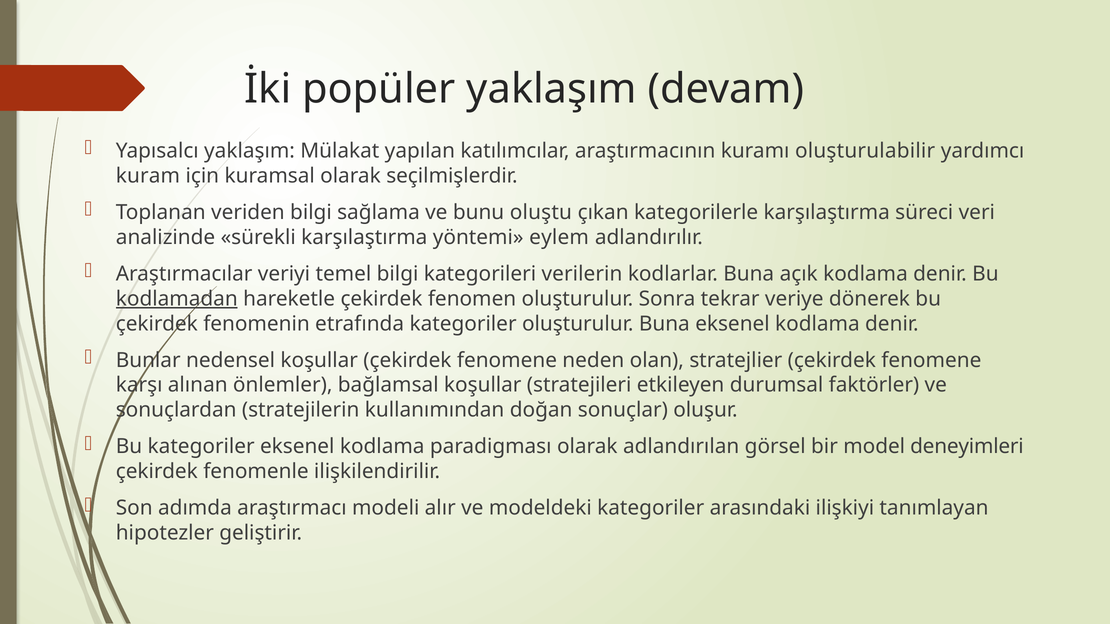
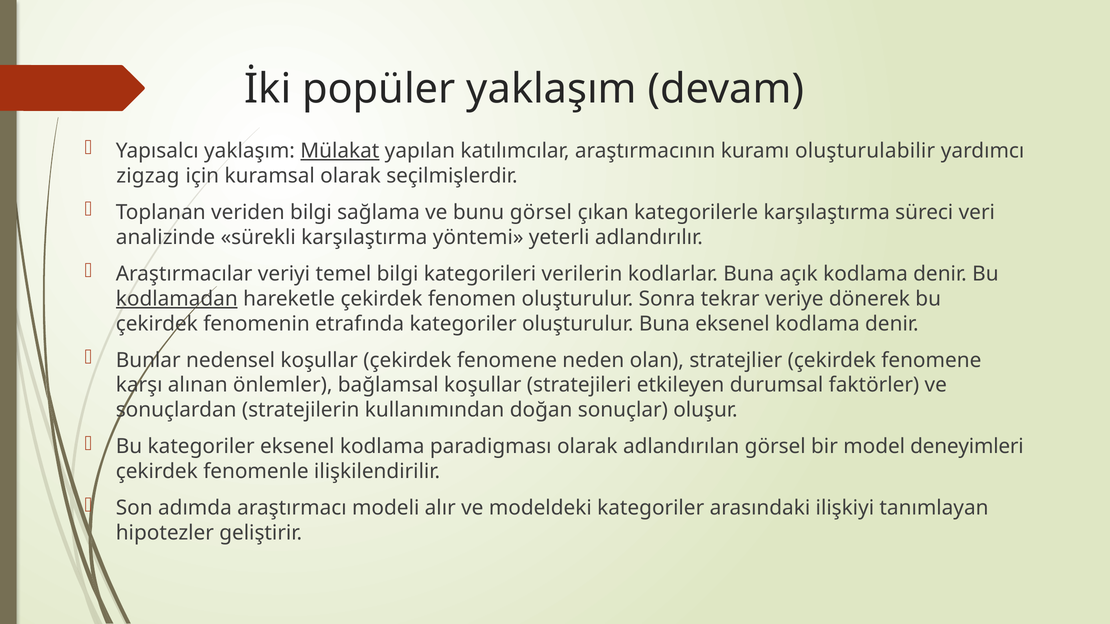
Mülakat underline: none -> present (340, 151)
kuram: kuram -> zigzag (148, 176)
bunu oluştu: oluştu -> görsel (541, 212)
eylem: eylem -> yeterli (559, 237)
